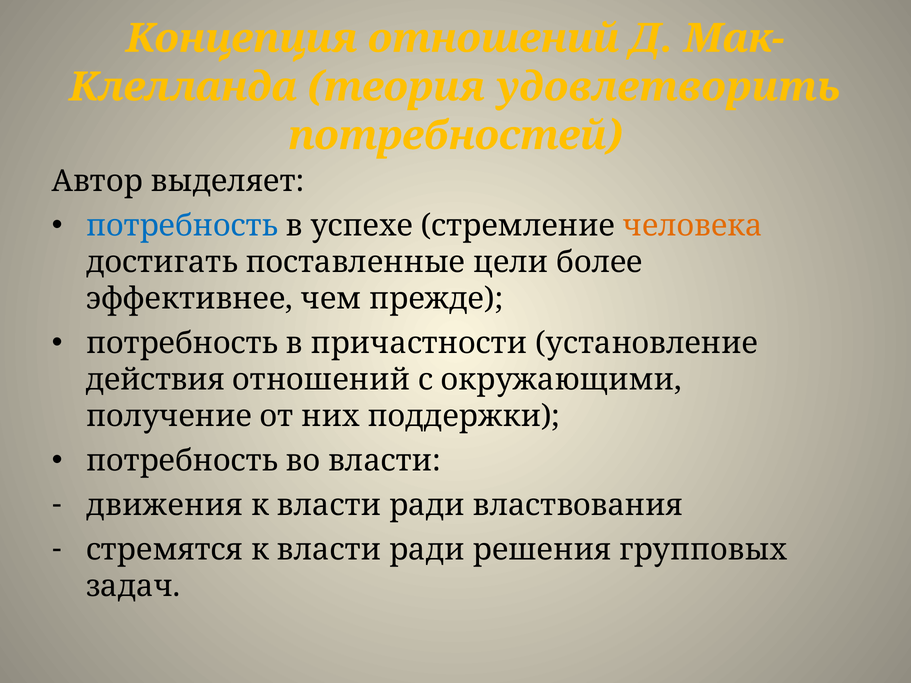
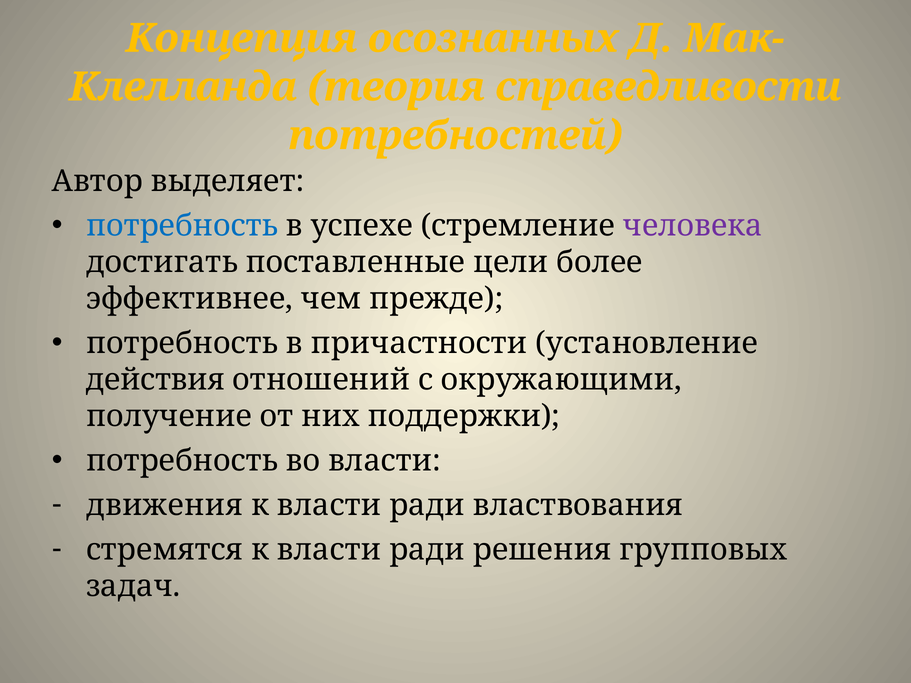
Концепция отношений: отношений -> осознанных (494, 38)
удовлетворить: удовлетворить -> справедливости (668, 87)
человека colour: orange -> purple (693, 226)
